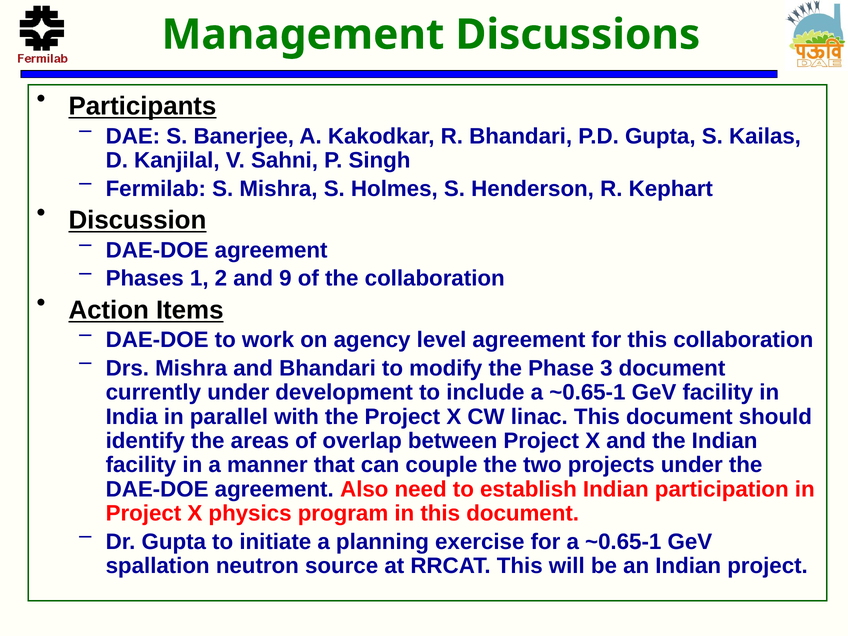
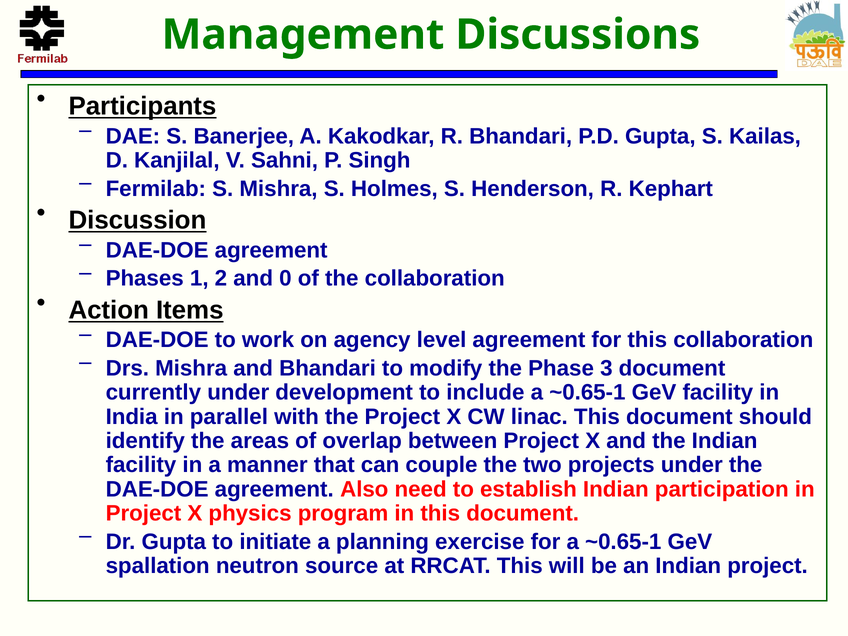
9: 9 -> 0 (285, 279)
